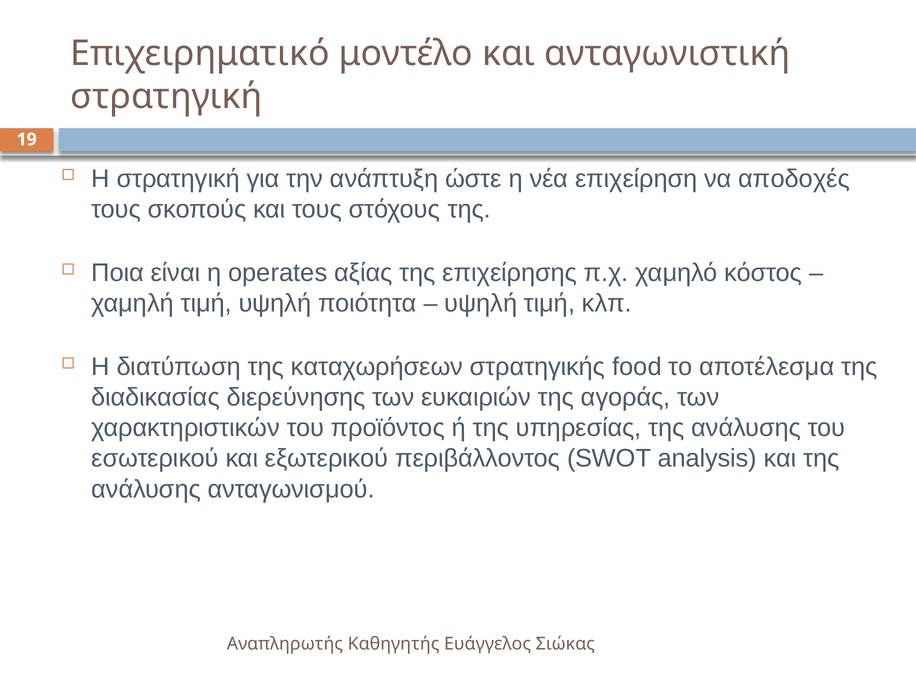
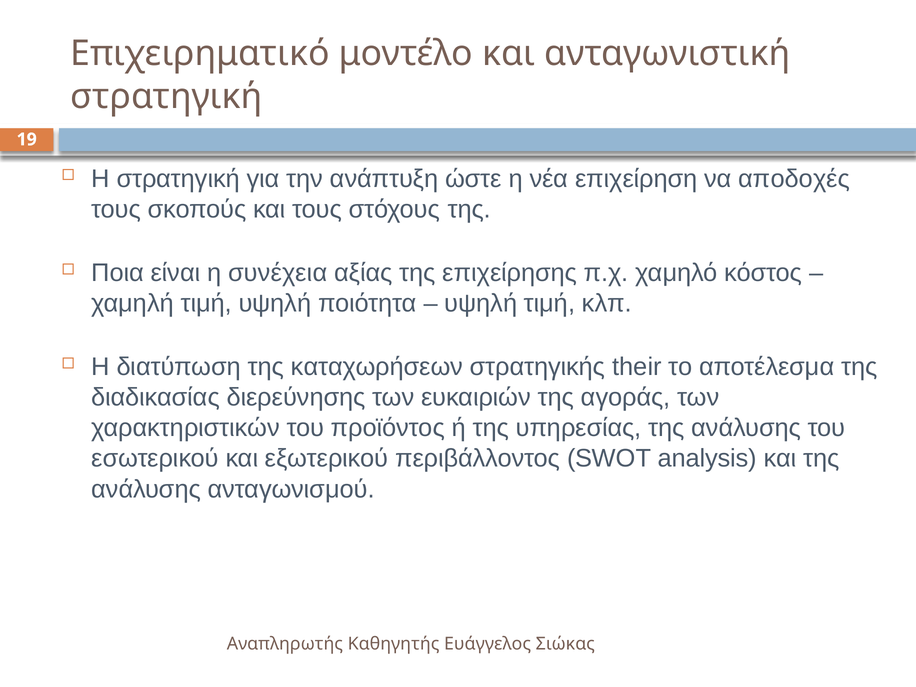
operates: operates -> συνέχεια (278, 273)
food: food -> their (637, 367)
